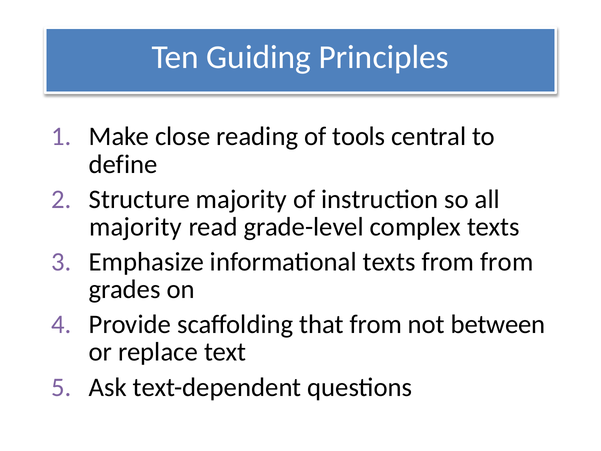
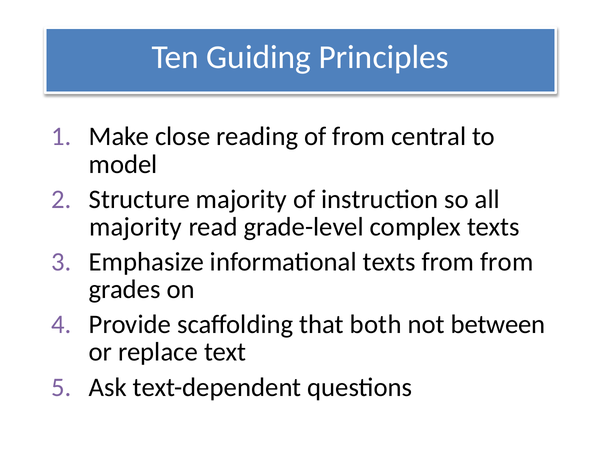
of tools: tools -> from (359, 137)
define: define -> model (123, 164)
that from: from -> both (376, 324)
